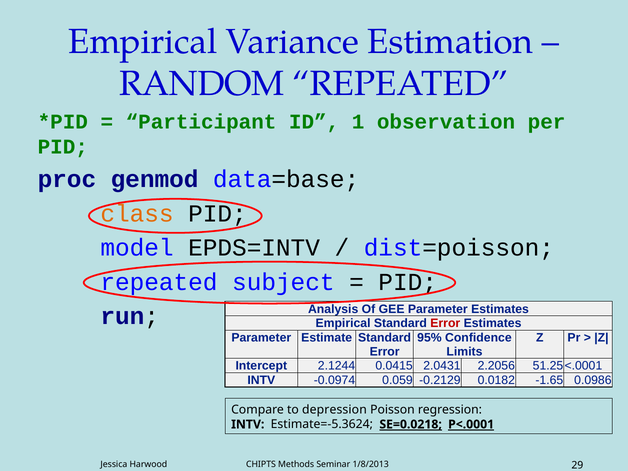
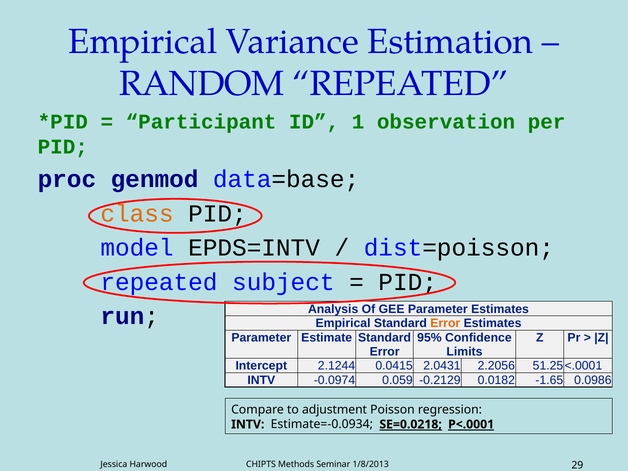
Error colour: red -> orange (445, 323)
depression: depression -> adjustment (335, 410)
Estimate=-5.3624: Estimate=-5.3624 -> Estimate=-0.0934 (322, 424)
